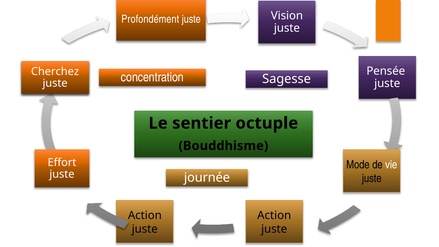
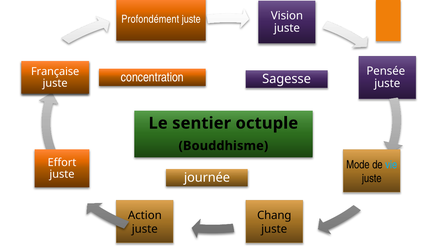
Cherchez: Cherchez -> Française (55, 71)
vie colour: white -> light blue (391, 165)
Action: Action -> Chang (274, 215)
